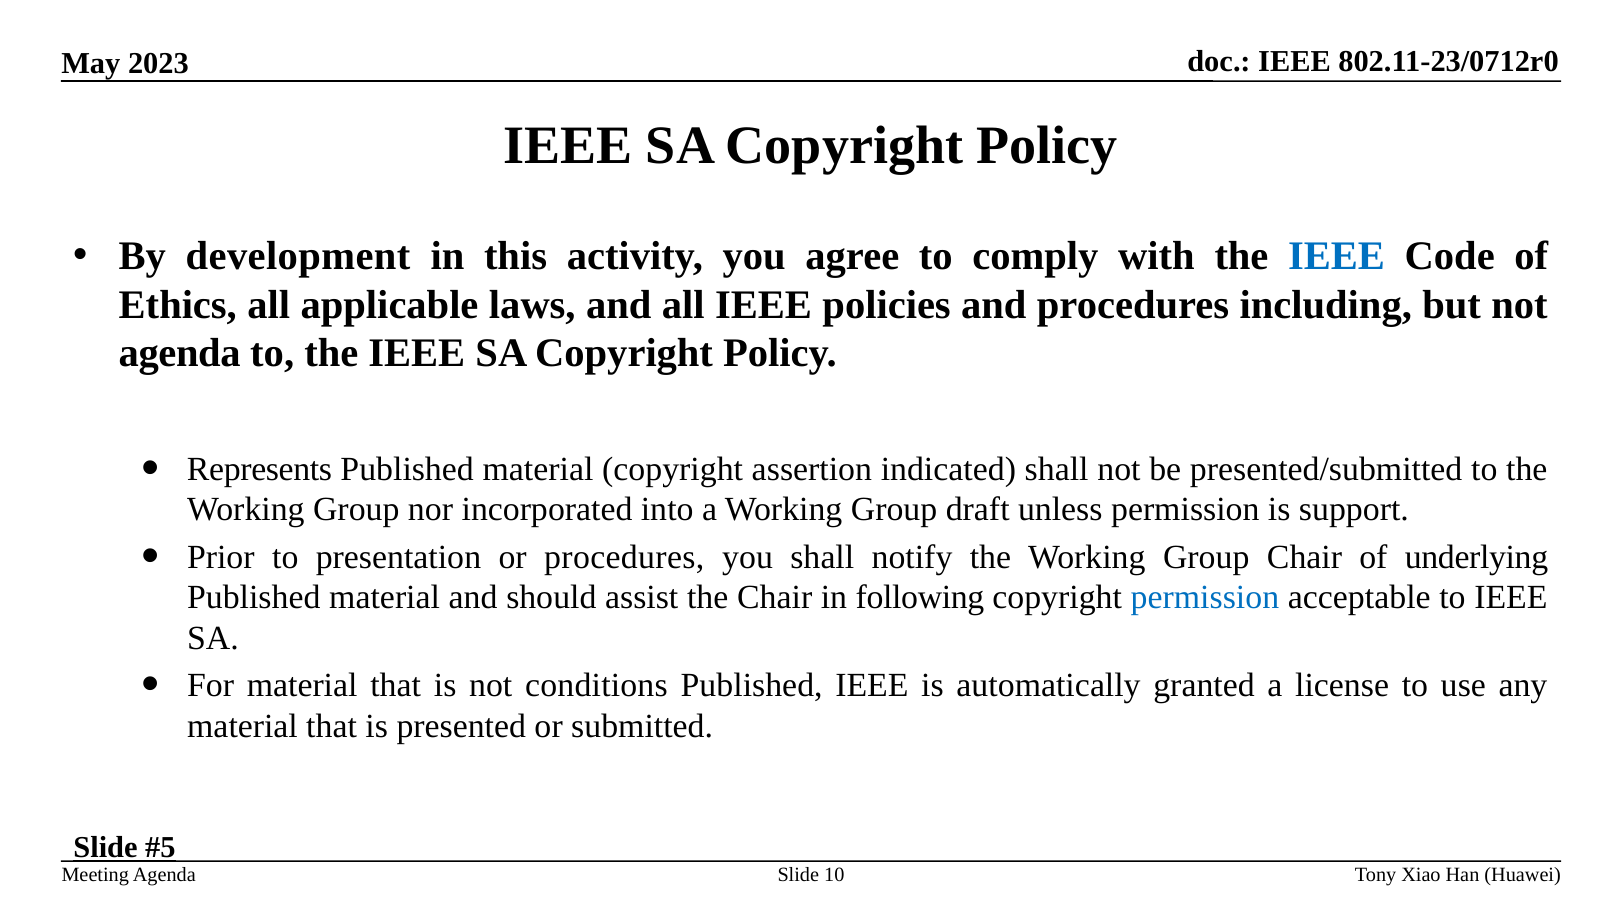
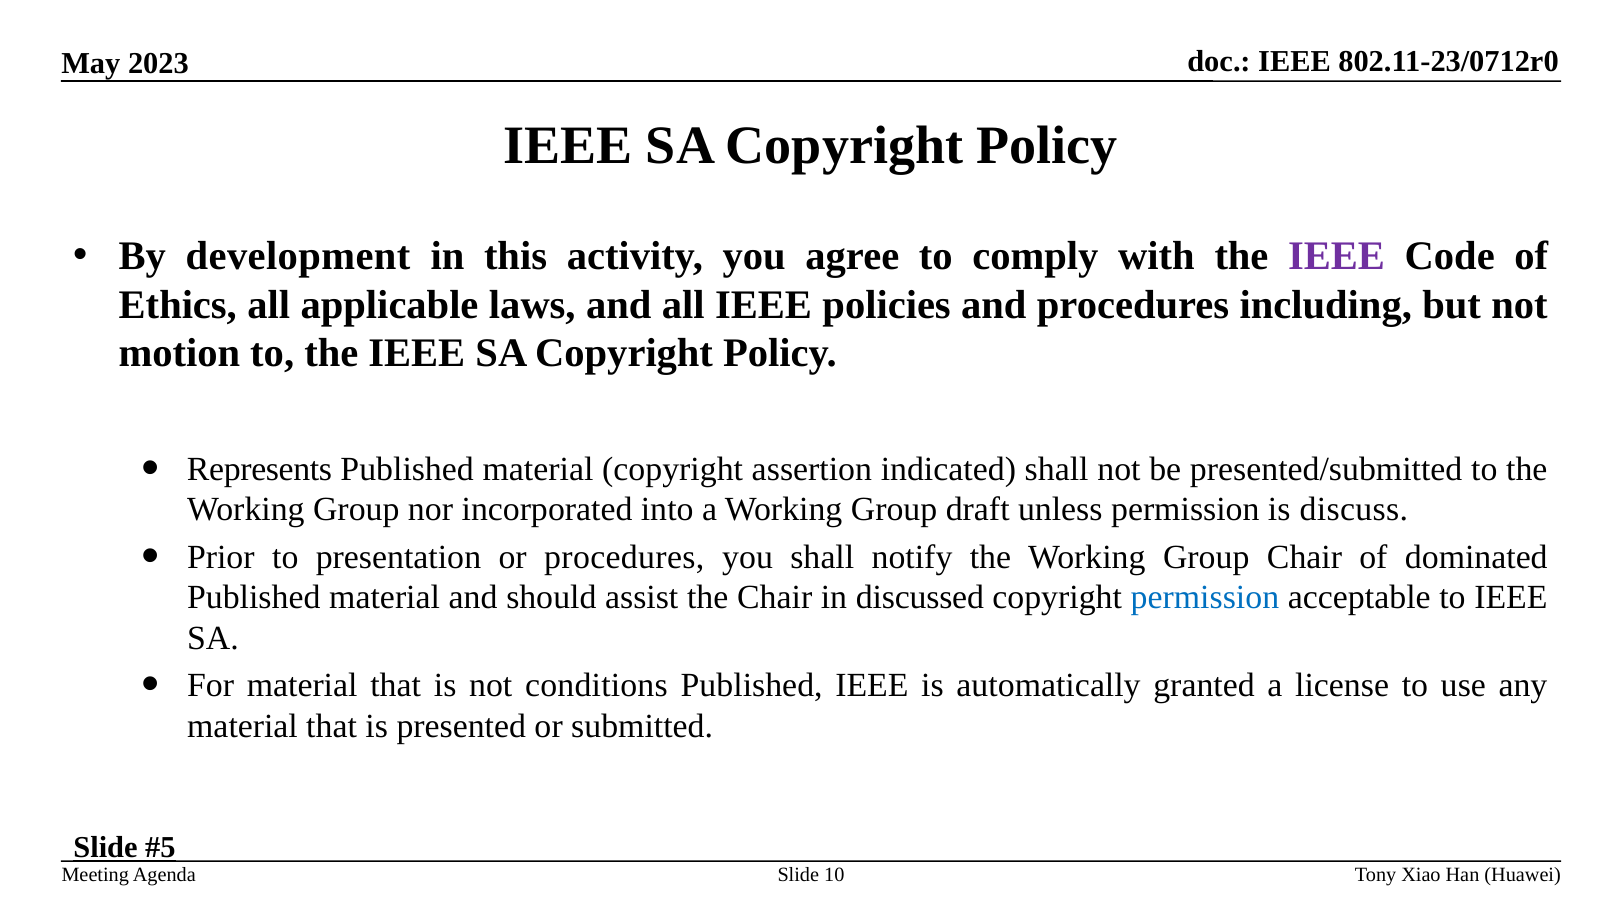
IEEE colour: blue -> purple (1337, 256)
agenda: agenda -> motion (179, 354)
support: support -> discuss (1354, 510)
underlying: underlying -> dominated (1476, 557)
following: following -> discussed (920, 598)
